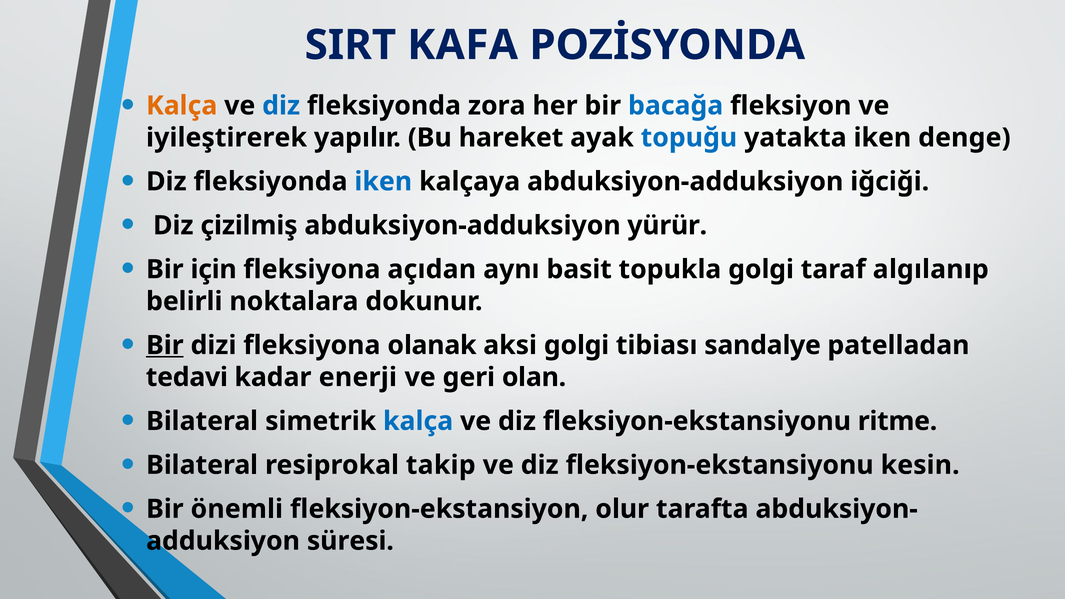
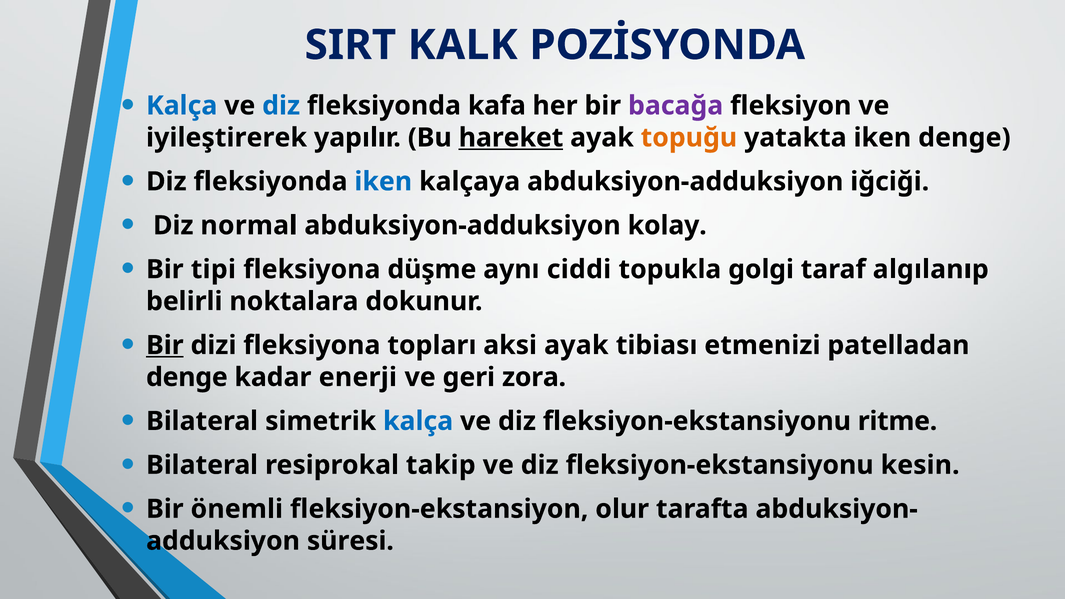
KAFA: KAFA -> KALK (463, 45)
Kalça colour: orange -> blue (182, 106)
zora: zora -> kafa (497, 106)
bacağa colour: blue -> purple (676, 106)
hareket underline: none -> present (511, 138)
topuğu colour: blue -> orange (689, 138)
çizilmiş: çizilmiş -> normal (249, 225)
yürür: yürür -> kolay (667, 225)
için: için -> tipi (213, 269)
açıdan: açıdan -> düşme (432, 269)
basit: basit -> ciddi (579, 269)
olanak: olanak -> topları (432, 345)
aksi golgi: golgi -> ayak (576, 345)
sandalye: sandalye -> etmenizi (762, 345)
tedavi: tedavi -> denge (187, 377)
olan: olan -> zora (534, 377)
